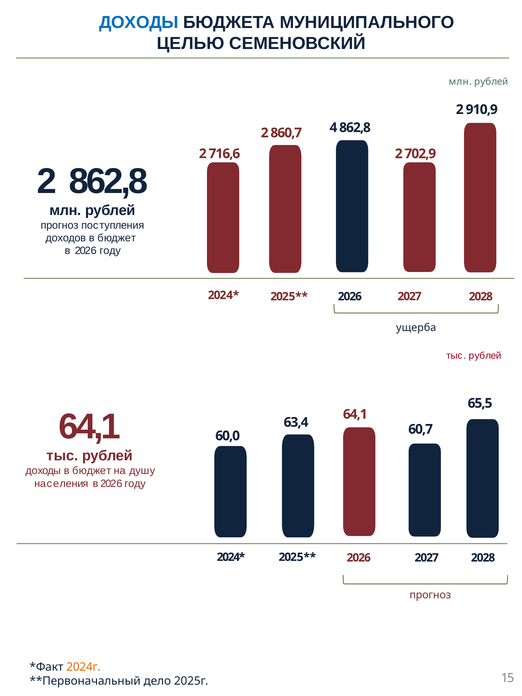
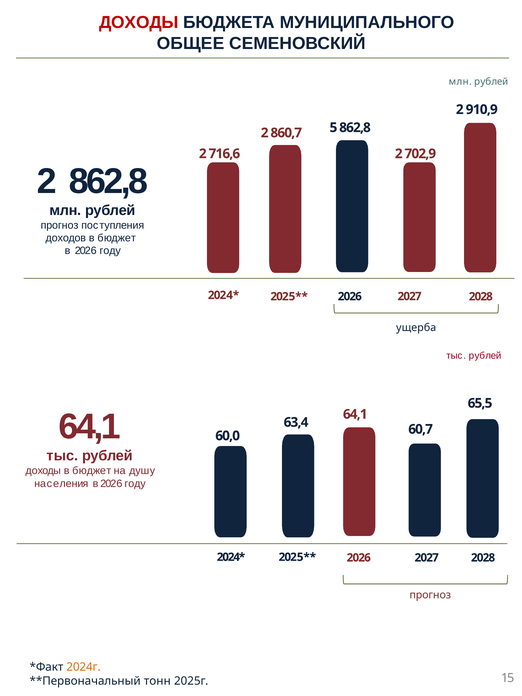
ДОХОДЫ colour: blue -> red (139, 22)
ЦЕЛЬЮ: ЦЕЛЬЮ -> ОБЩЕЕ (191, 43)
4: 4 -> 5 (333, 128)
дело: дело -> тонн (157, 681)
